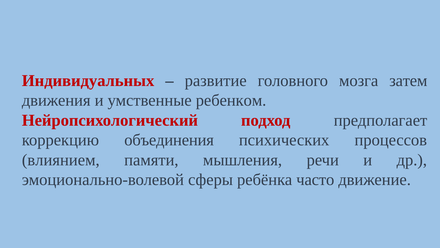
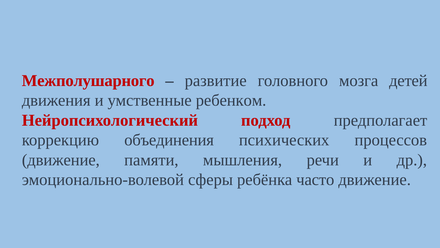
Индивидуальных: Индивидуальных -> Межполушарного (88, 80)
затем: затем -> детей (408, 80)
влиянием: влиянием -> движение (61, 160)
